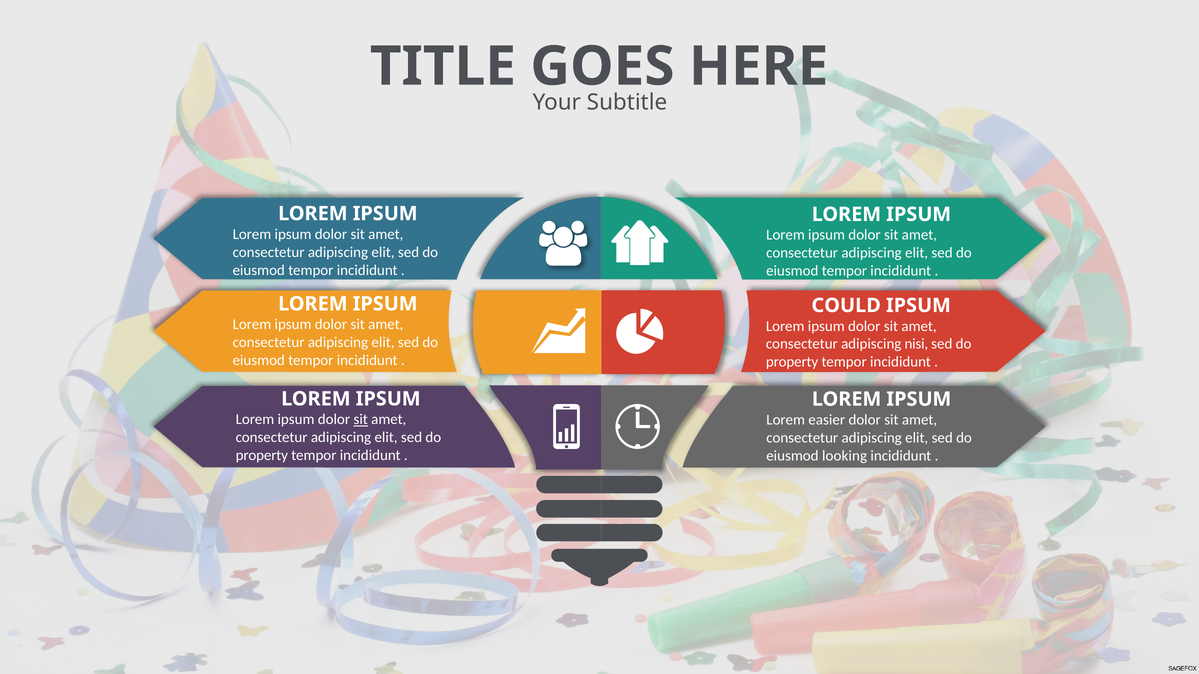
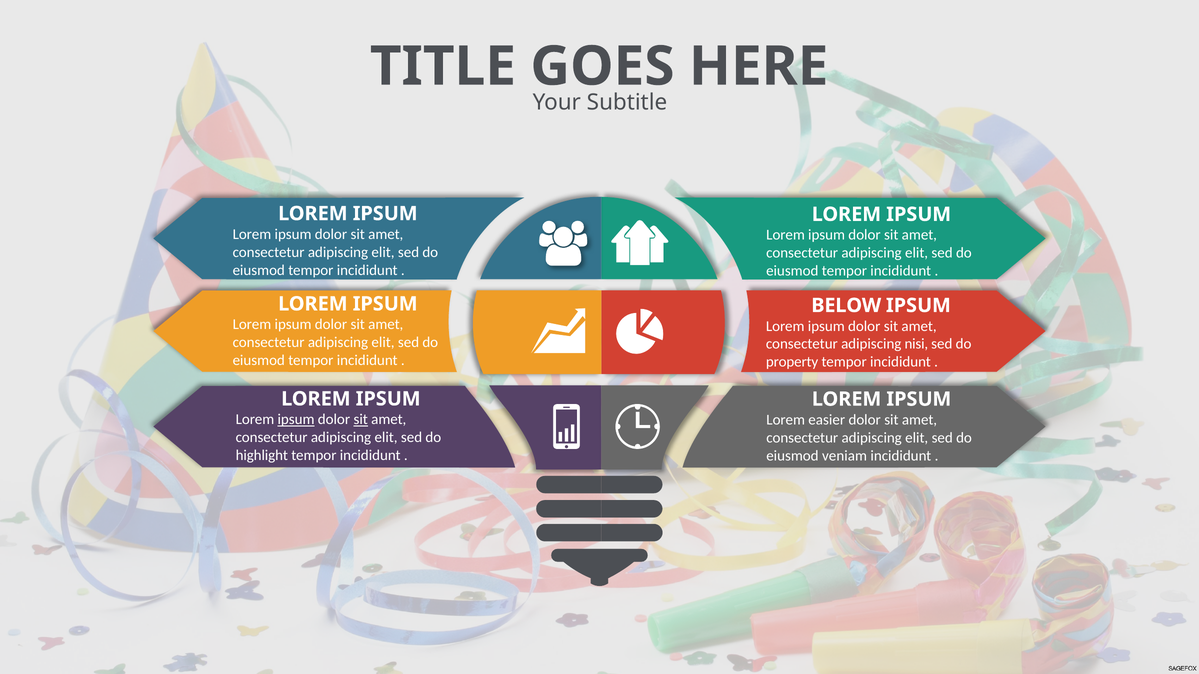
COULD: COULD -> BELOW (846, 306)
ipsum underline: none -> present (296, 420)
property: property -> highlight (262, 456)
looking: looking -> veniam (845, 456)
